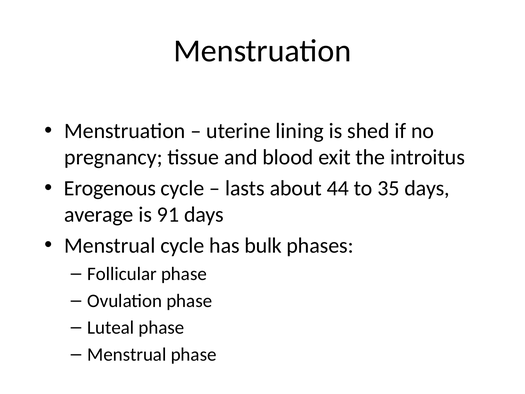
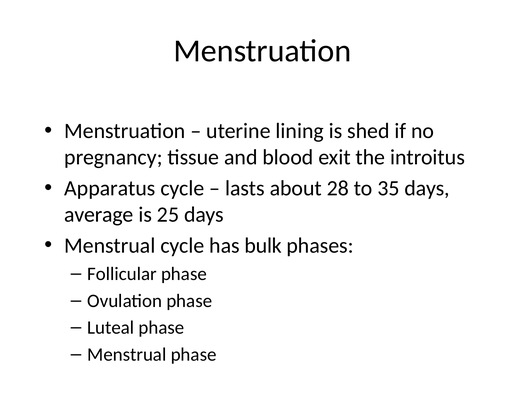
Erogenous: Erogenous -> Apparatus (110, 188)
44: 44 -> 28 (338, 188)
91: 91 -> 25 (168, 214)
